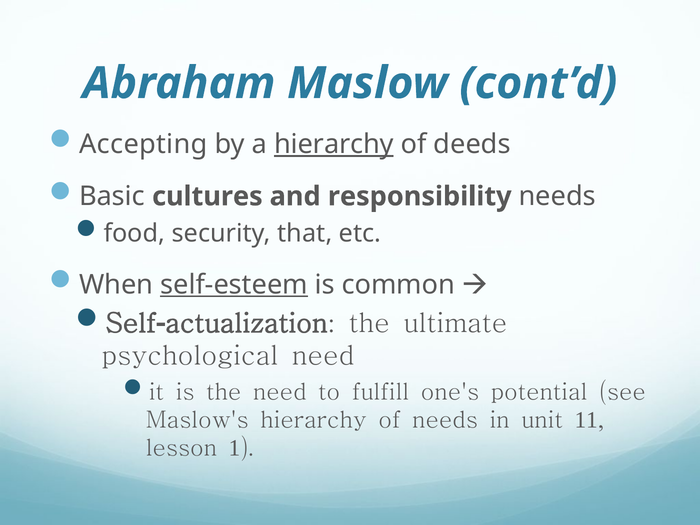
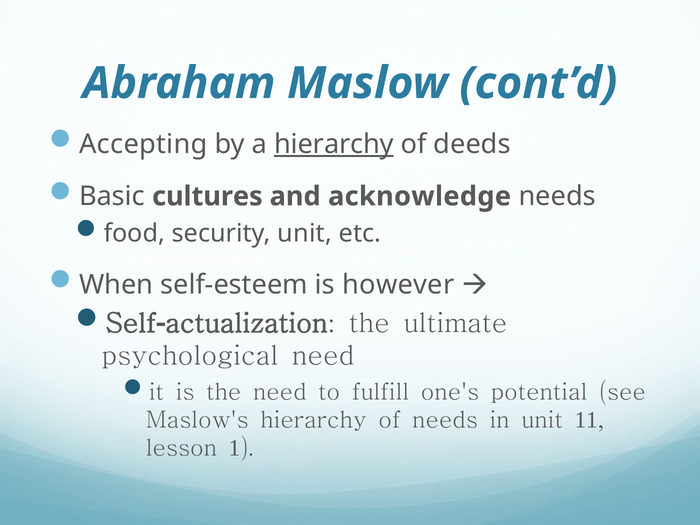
responsibility: responsibility -> acknowledge (420, 196)
security that: that -> unit (305, 234)
self-esteem underline: present -> none (234, 285)
common: common -> however (398, 285)
